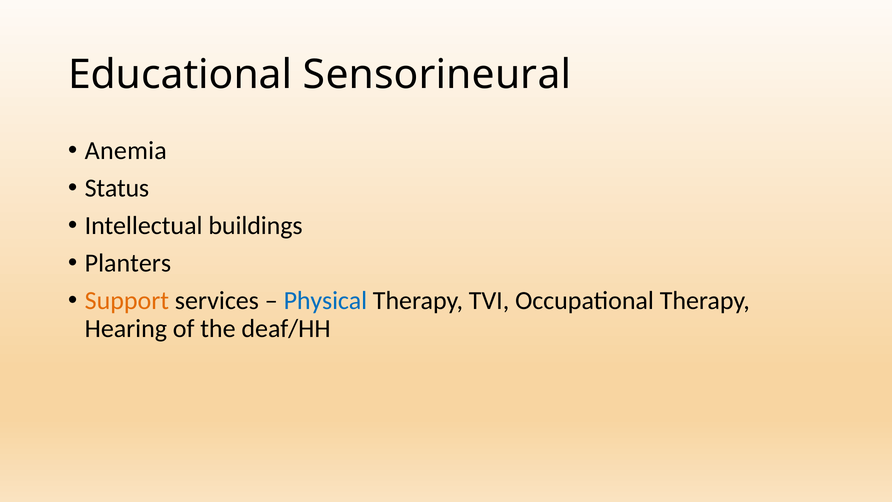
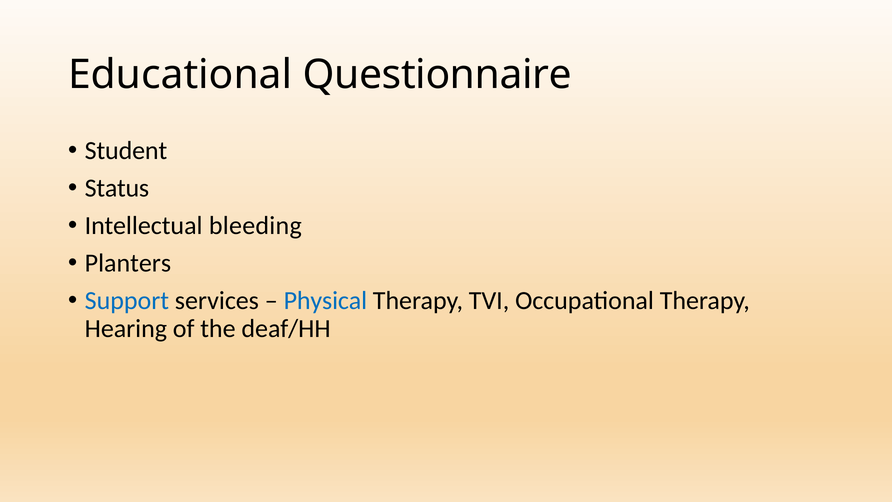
Sensorineural: Sensorineural -> Questionnaire (437, 75)
Anemia: Anemia -> Student (126, 151)
buildings: buildings -> bleeding (255, 226)
Support colour: orange -> blue (127, 300)
